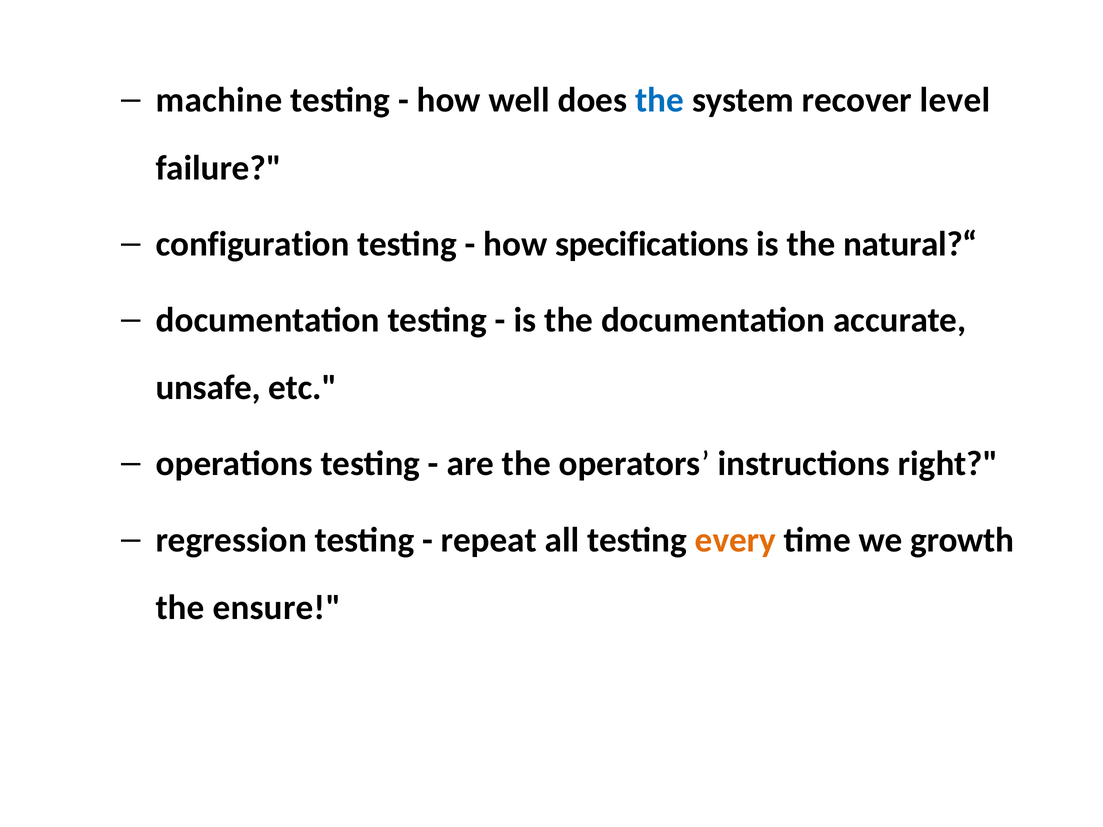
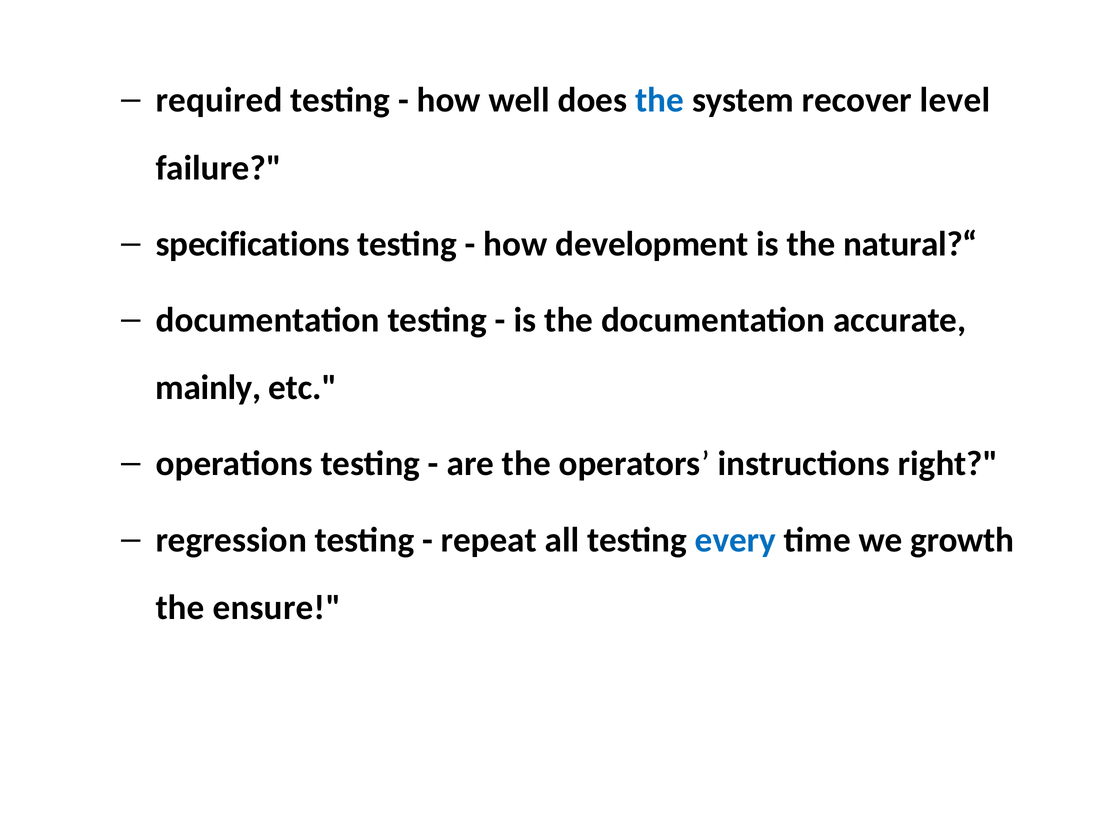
machine: machine -> required (219, 100)
configuration: configuration -> specifications (253, 244)
specifications: specifications -> development (652, 244)
unsafe: unsafe -> mainly (208, 388)
every colour: orange -> blue (735, 540)
